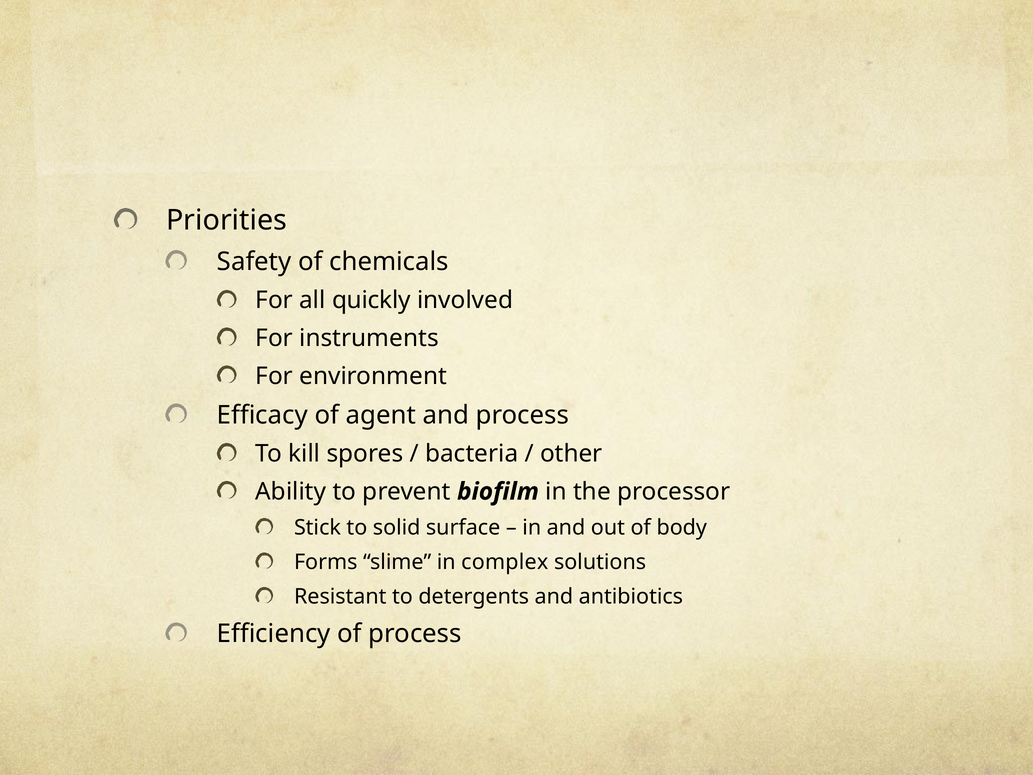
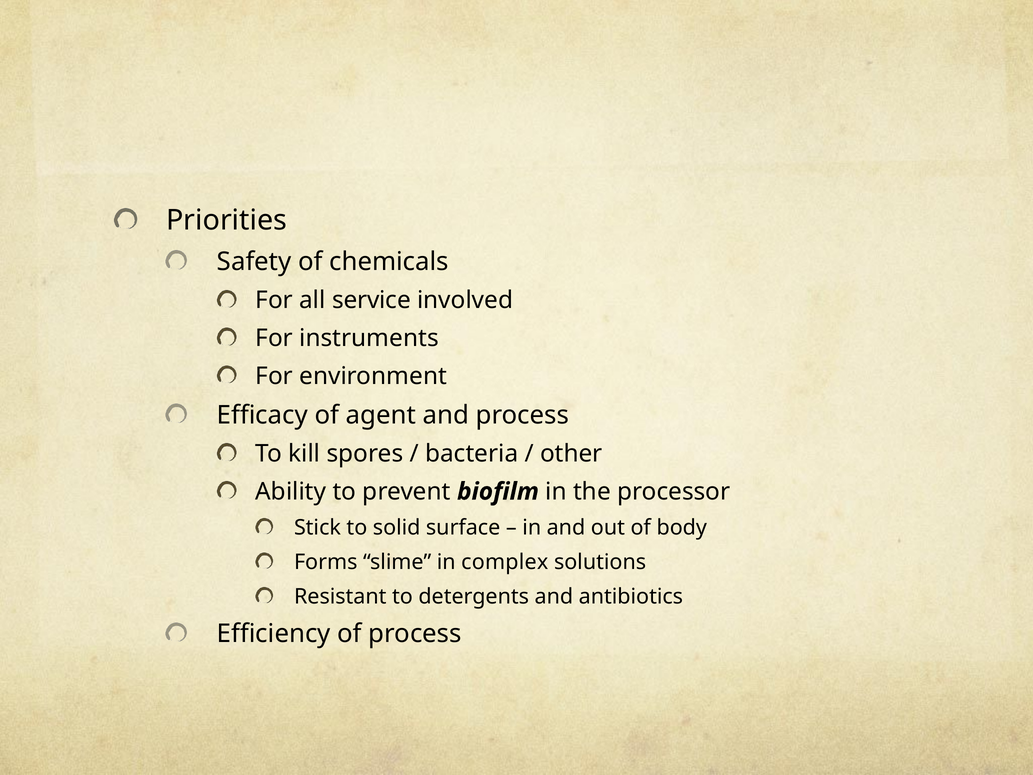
quickly: quickly -> service (371, 300)
